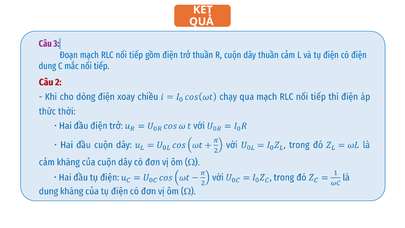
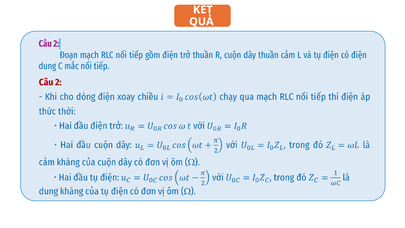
3: 3 -> 2 (56, 44)
